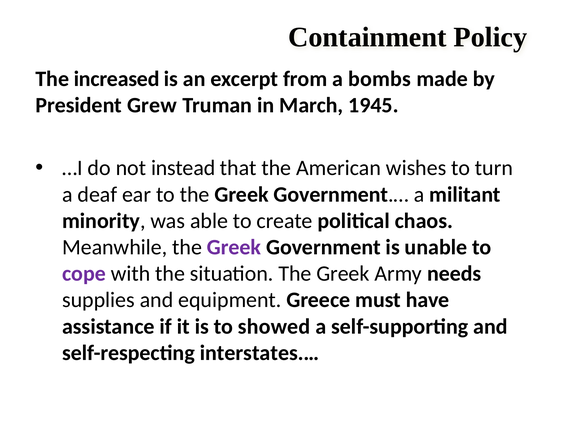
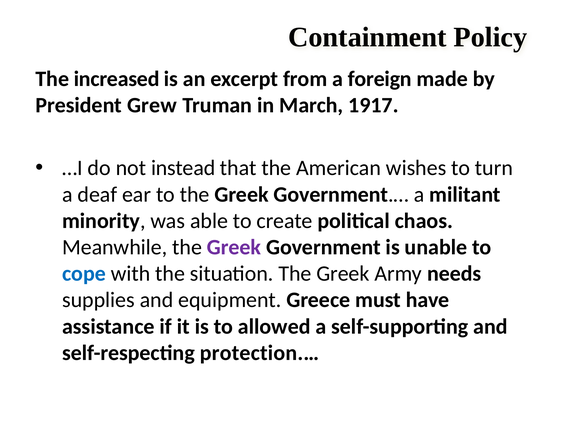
bombs: bombs -> foreign (380, 79)
1945: 1945 -> 1917 (373, 105)
cope colour: purple -> blue (84, 273)
showed: showed -> allowed (274, 326)
interstates.…: interstates.… -> protection.… (259, 353)
